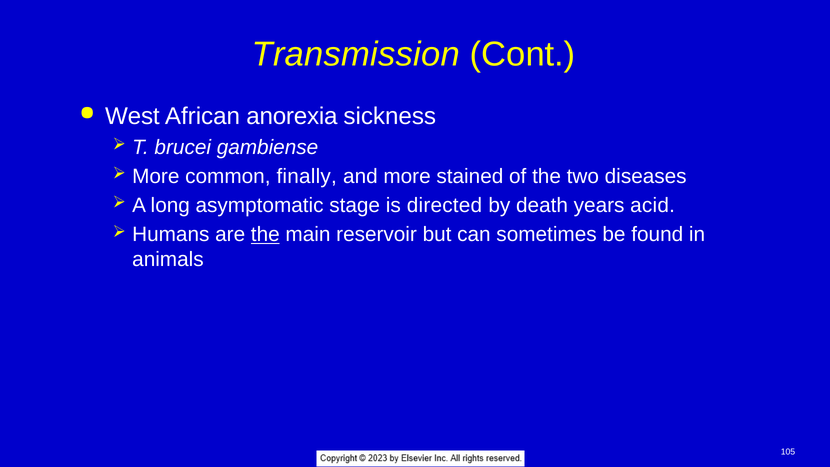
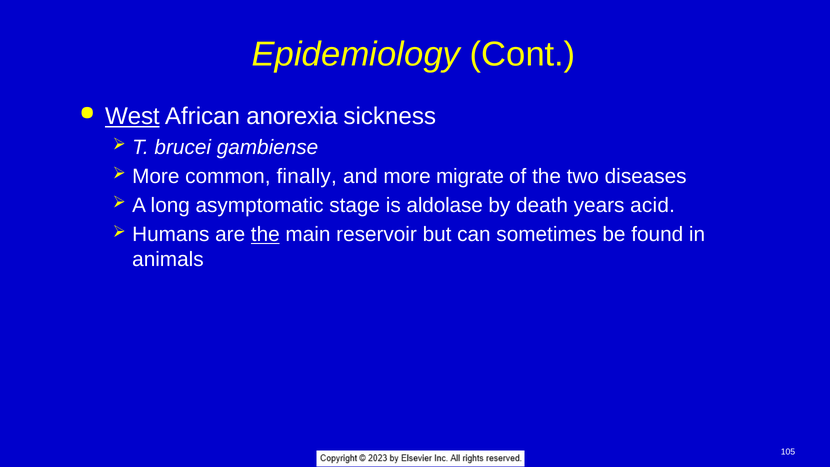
Transmission: Transmission -> Epidemiology (356, 54)
West underline: none -> present (132, 116)
stained: stained -> migrate (470, 176)
directed: directed -> aldolase (445, 205)
